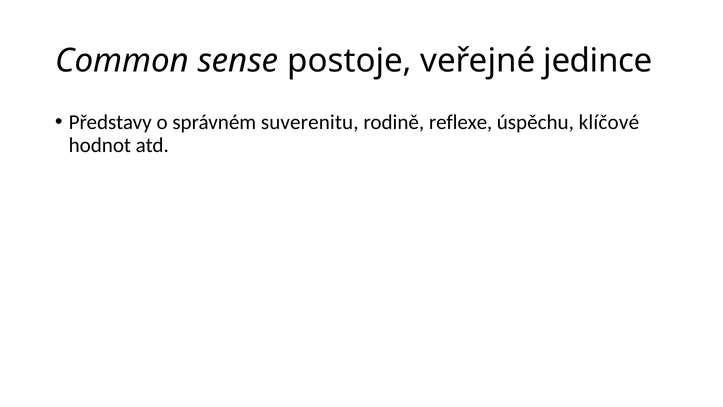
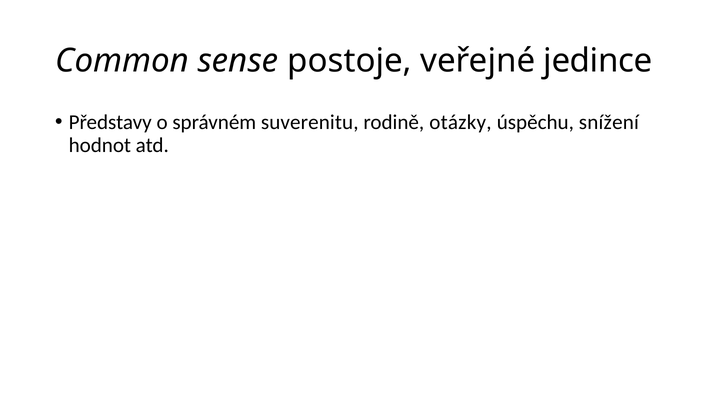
reflexe: reflexe -> otázky (460, 122)
klíčové: klíčové -> snížení (609, 122)
